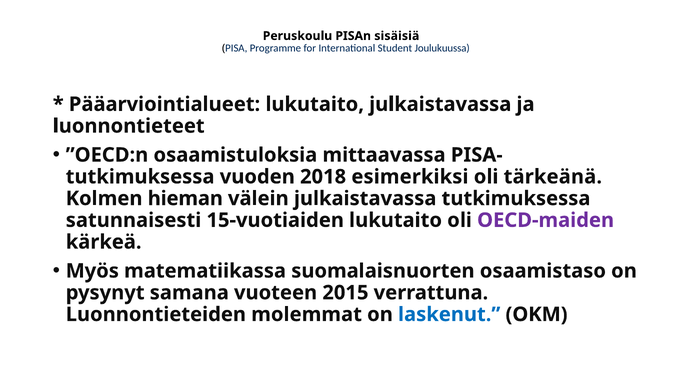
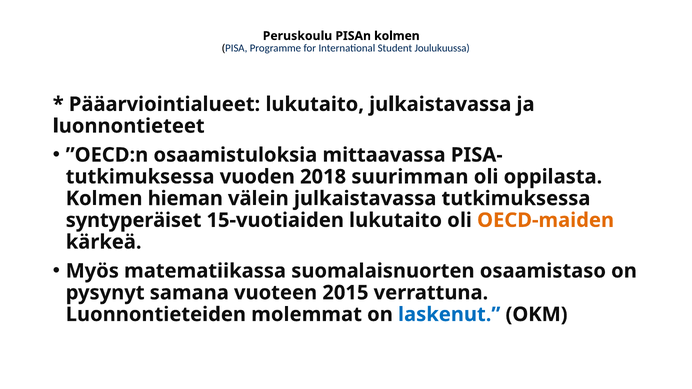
PISAn sisäisiä: sisäisiä -> kolmen (397, 36)
esimerkiksi: esimerkiksi -> suurimman (410, 177)
tärkeänä: tärkeänä -> oppilasta (553, 177)
satunnaisesti: satunnaisesti -> syntyperäiset (134, 220)
OECD-maiden colour: purple -> orange (546, 220)
